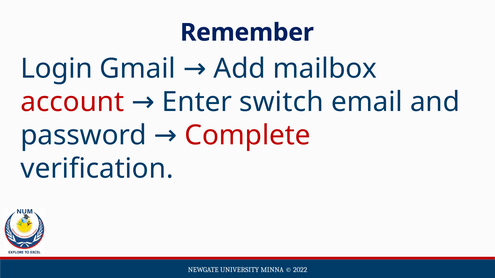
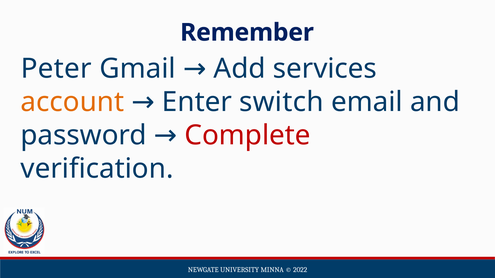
Login: Login -> Peter (56, 69)
mailbox: mailbox -> services (325, 69)
account colour: red -> orange (72, 102)
